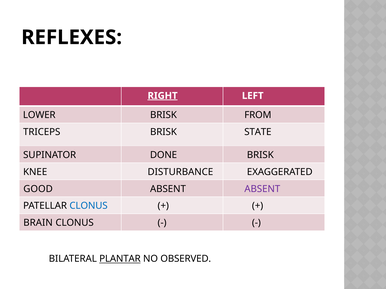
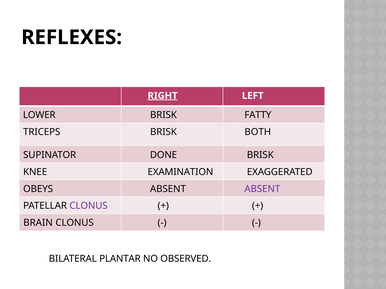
FROM: FROM -> FATTY (258, 115)
STATE: STATE -> BOTH (258, 132)
DISTURBANCE: DISTURBANCE -> EXAMINATION (180, 172)
GOOD: GOOD -> OBEYS (38, 189)
CLONUS colour: blue -> purple (89, 206)
PLANTAR underline: present -> none (120, 259)
